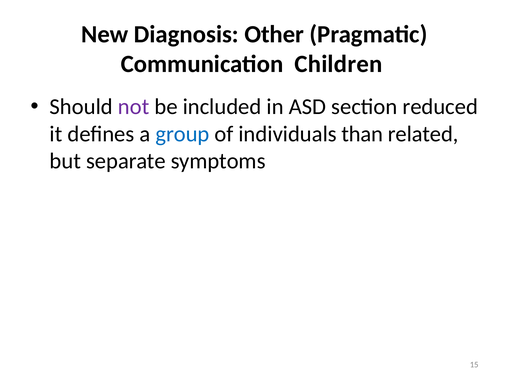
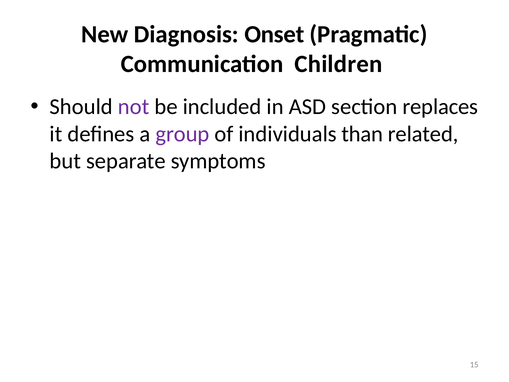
Other: Other -> Onset (274, 34)
reduced: reduced -> replaces (440, 107)
group colour: blue -> purple (182, 134)
